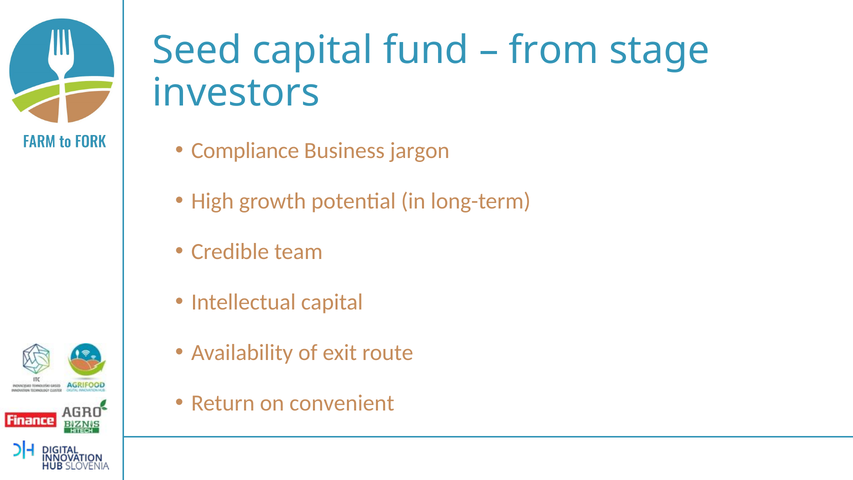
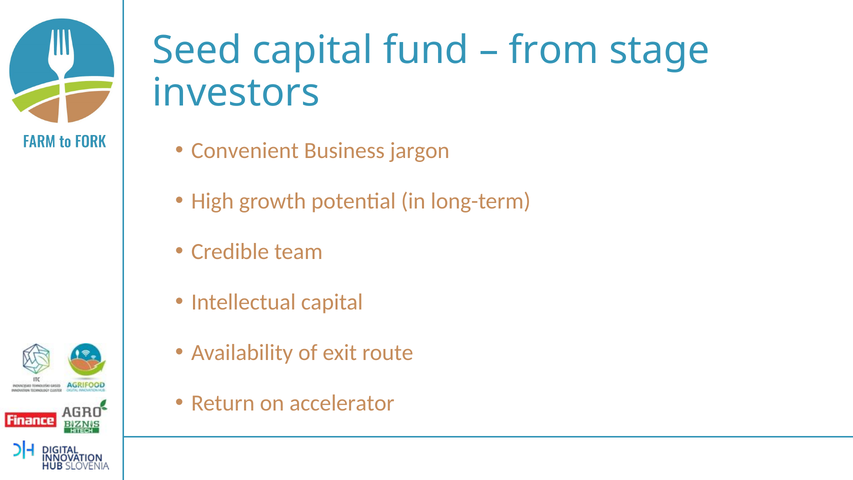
Compliance: Compliance -> Convenient (245, 151)
convenient: convenient -> accelerator (342, 403)
